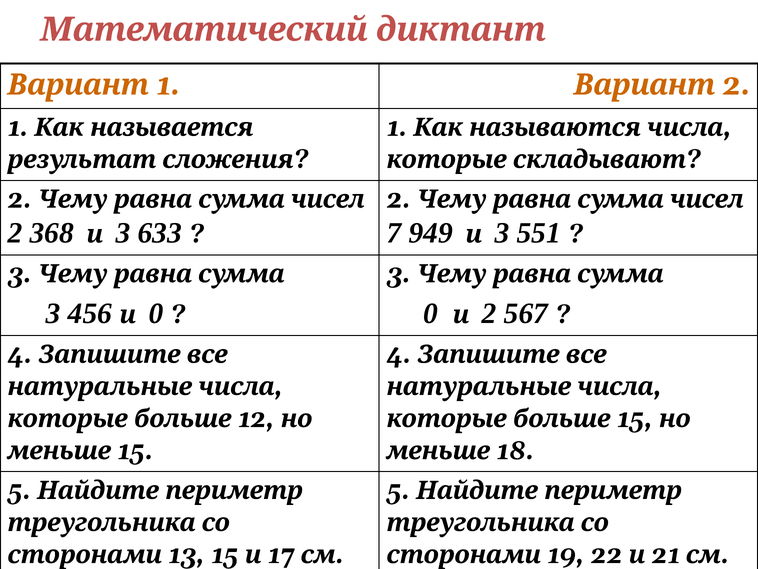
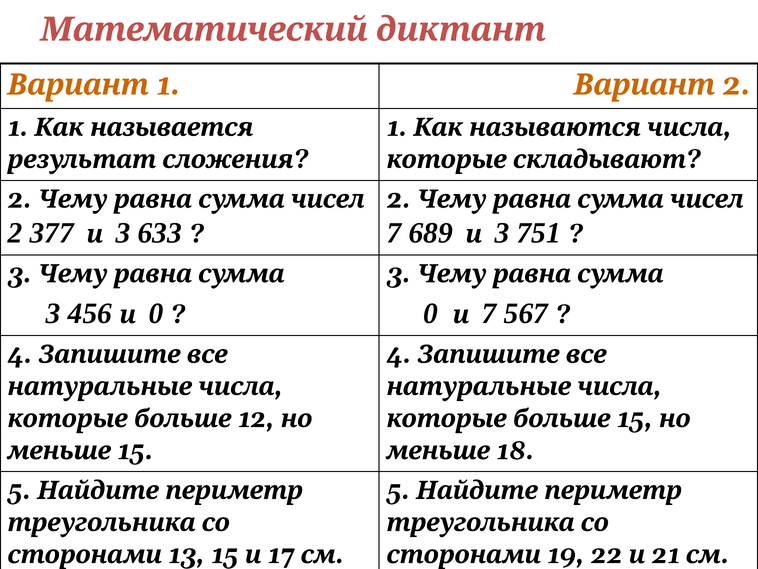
368: 368 -> 377 (52, 233)
949: 949 -> 689 (431, 233)
551: 551 -> 751 (539, 233)
и 2: 2 -> 7 (489, 313)
